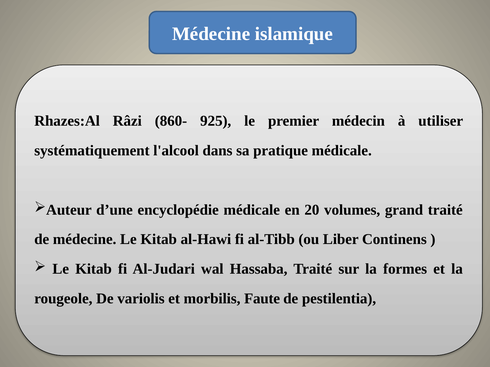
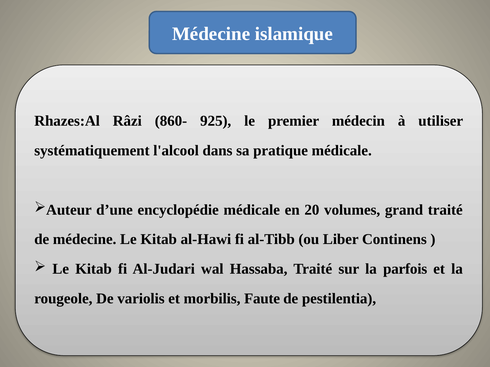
formes: formes -> parfois (405, 269)
